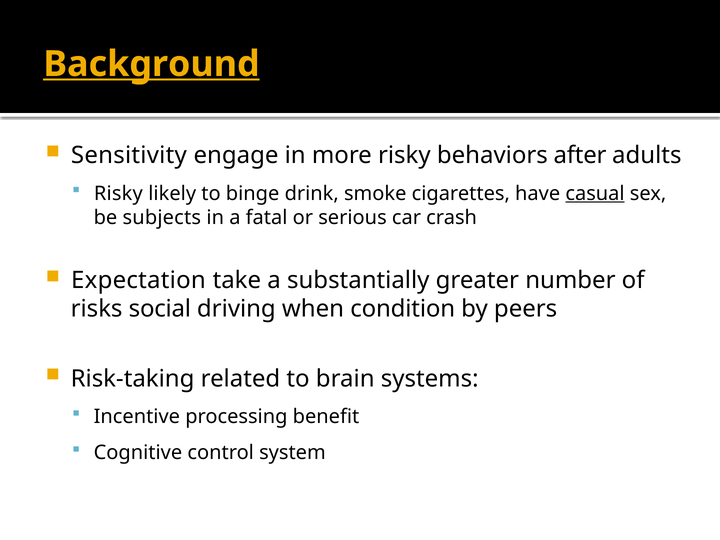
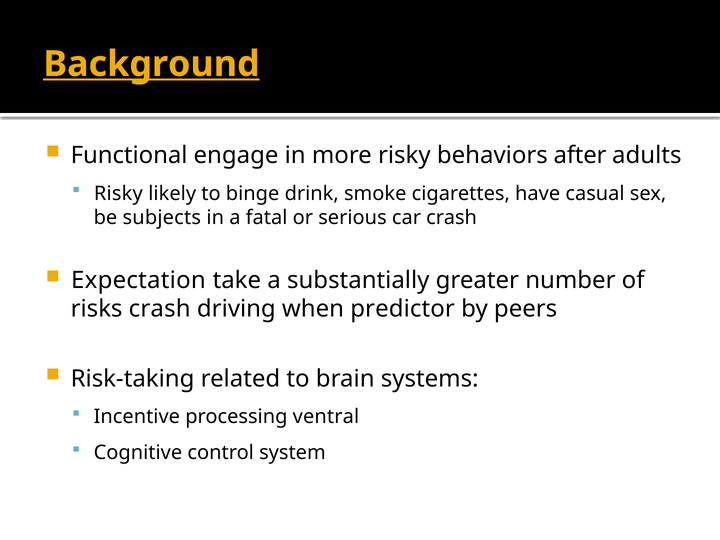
Sensitivity: Sensitivity -> Functional (129, 155)
casual underline: present -> none (595, 193)
risks social: social -> crash (160, 309)
condition: condition -> predictor (403, 309)
benefit: benefit -> ventral (326, 417)
